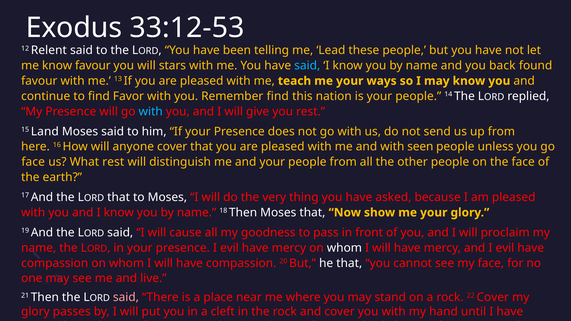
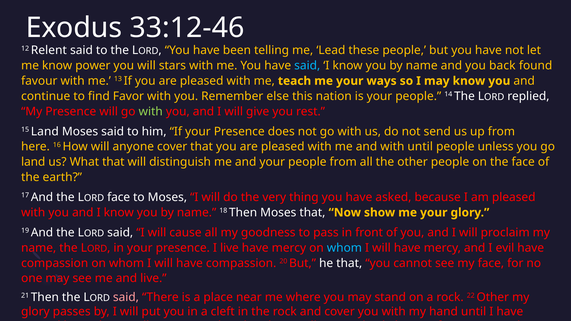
33:12-53: 33:12-53 -> 33:12-46 (187, 28)
know favour: favour -> power (93, 66)
Remember find: find -> else (278, 96)
with colour: light blue -> light green (151, 111)
with seen: seen -> until (420, 147)
face: face -> land (33, 162)
What rest: rest -> that (113, 162)
that: that -> face (119, 197)
presence I evil: evil -> live (229, 248)
whom colour: white -> light blue (344, 248)
22 Cover: Cover -> Other (493, 298)
